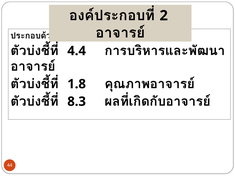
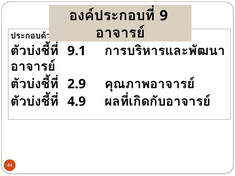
2: 2 -> 9 (164, 16)
4.4: 4.4 -> 9.1 (77, 51)
1.8: 1.8 -> 2.9 (77, 84)
8.3: 8.3 -> 4.9 (77, 102)
